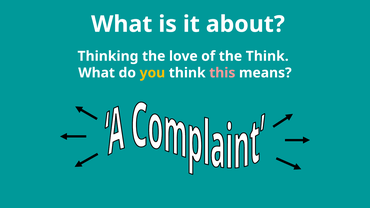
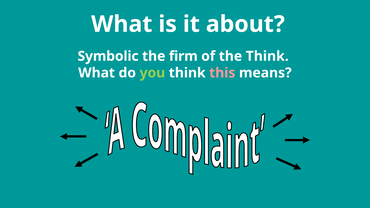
Thinking: Thinking -> Symbolic (108, 56)
love: love -> firm (183, 56)
you colour: yellow -> light green (152, 73)
